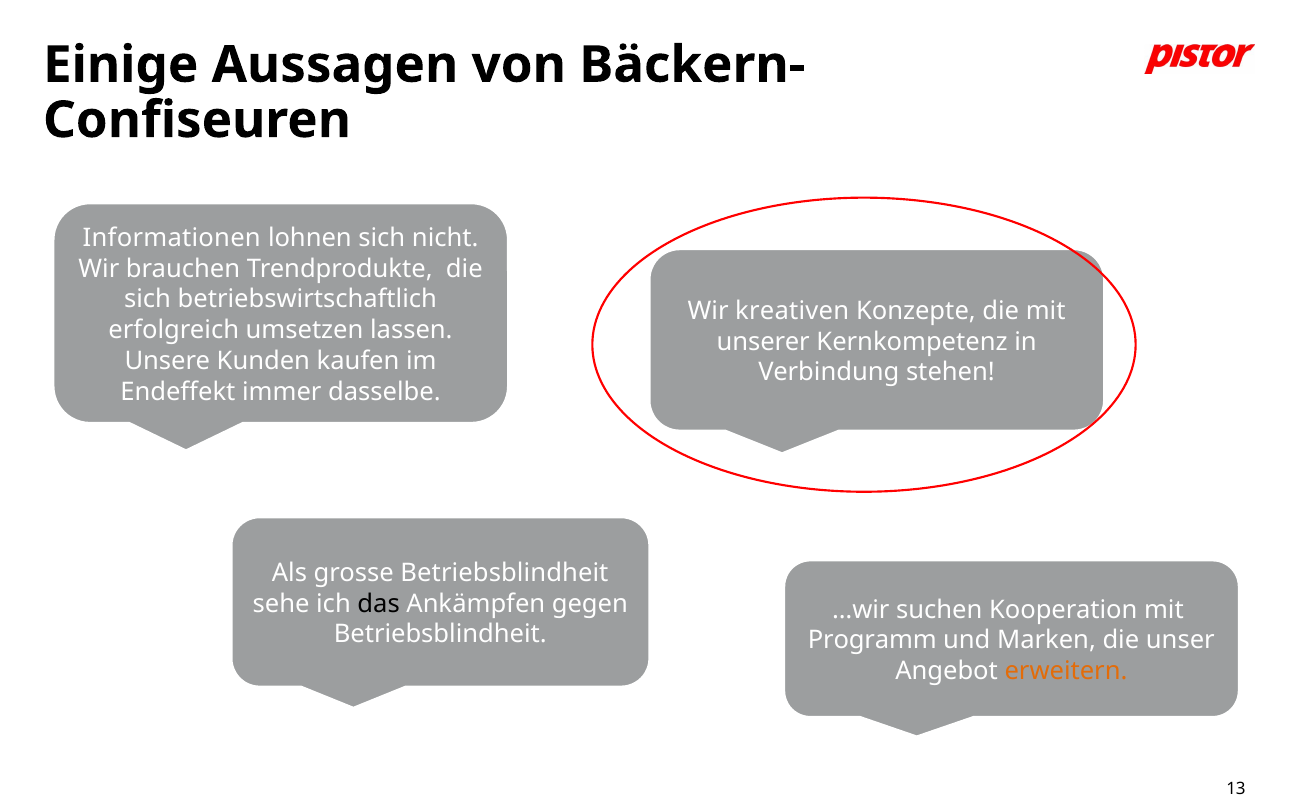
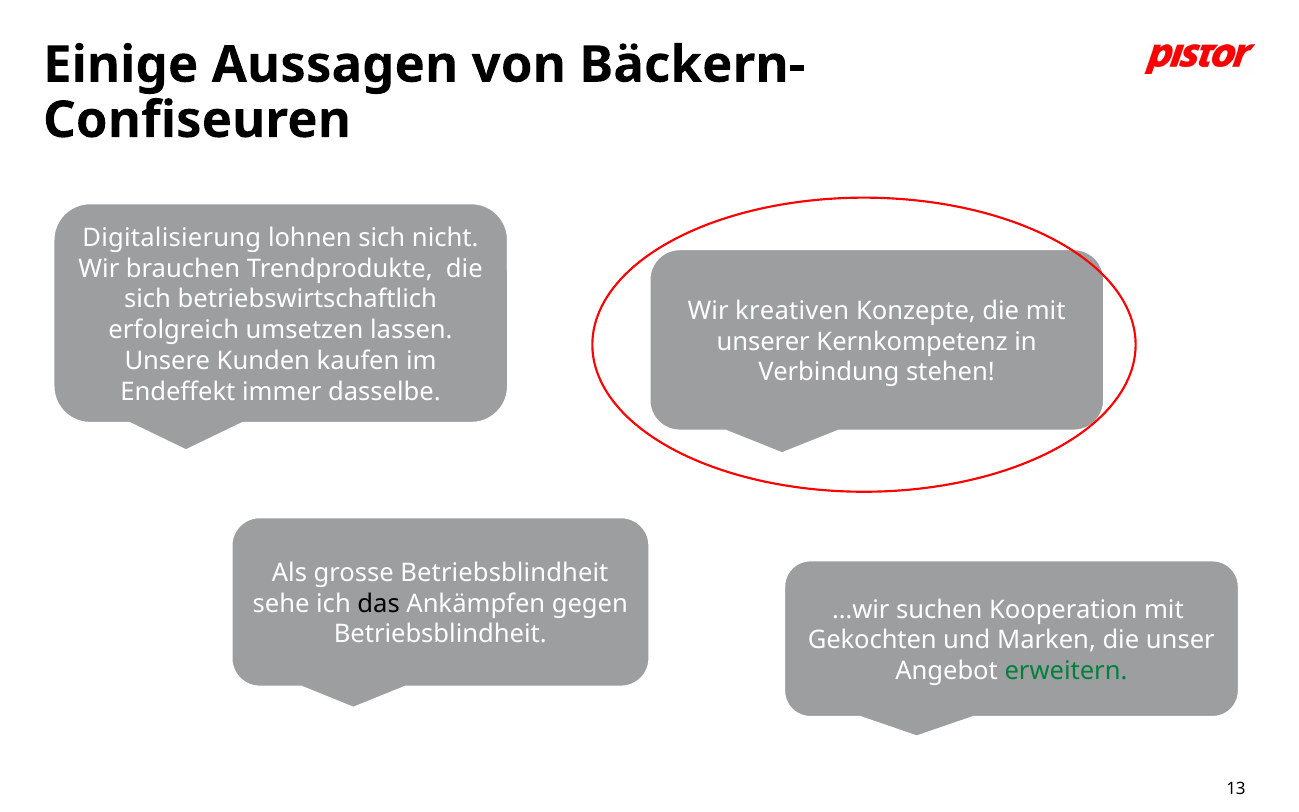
Informationen: Informationen -> Digitalisierung (172, 238)
Programm: Programm -> Gekochten (872, 640)
erweitern colour: orange -> green (1066, 671)
